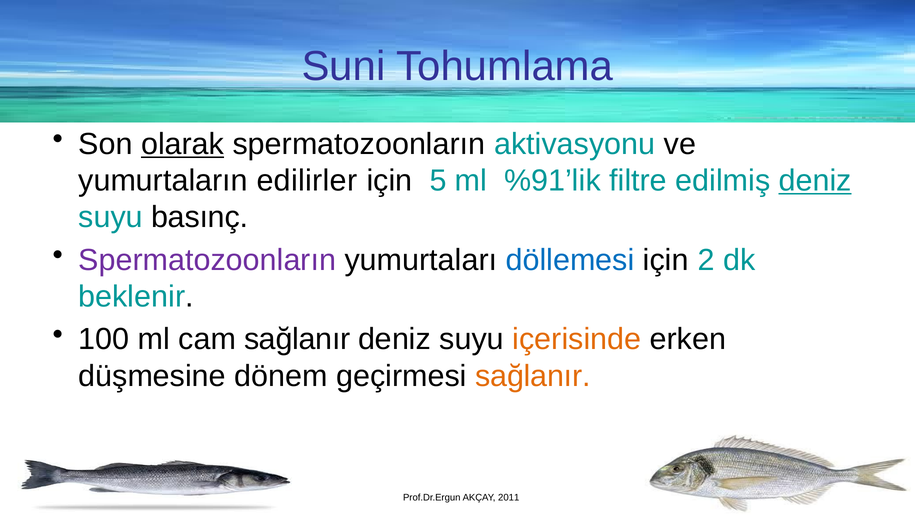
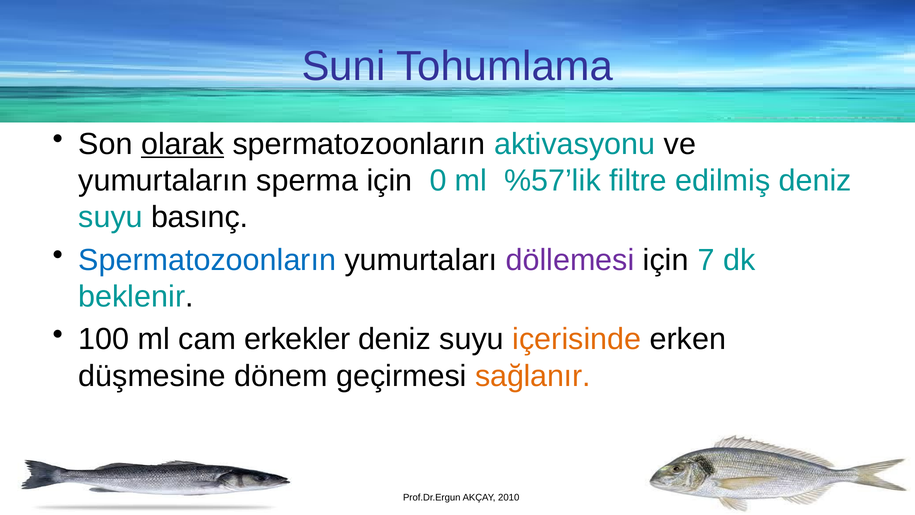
edilirler: edilirler -> sperma (307, 181)
5: 5 -> 0 (438, 181)
%91’lik: %91’lik -> %57’lik (552, 181)
deniz underline: present -> none (815, 181)
Spermatozoonların colour: purple -> blue (207, 260)
döllemesi colour: blue -> purple (570, 260)
2: 2 -> 7 (706, 260)
cam sağlanır: sağlanır -> erkekler (297, 339)
2011: 2011 -> 2010 (509, 497)
